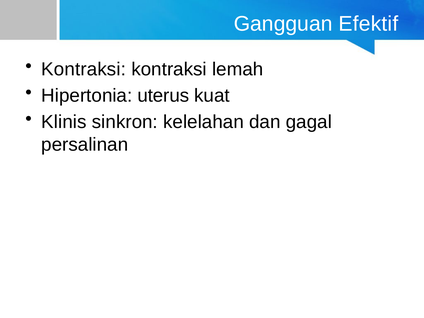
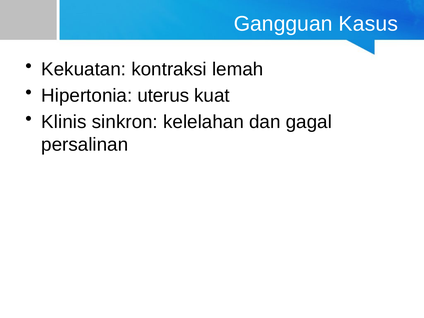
Efektif: Efektif -> Kasus (368, 24)
Kontraksi: Kontraksi -> Kekuatan (84, 69)
